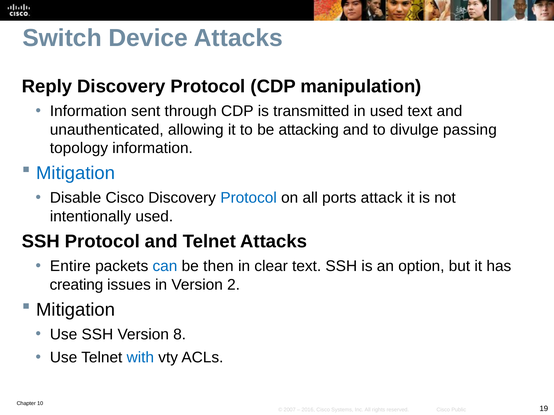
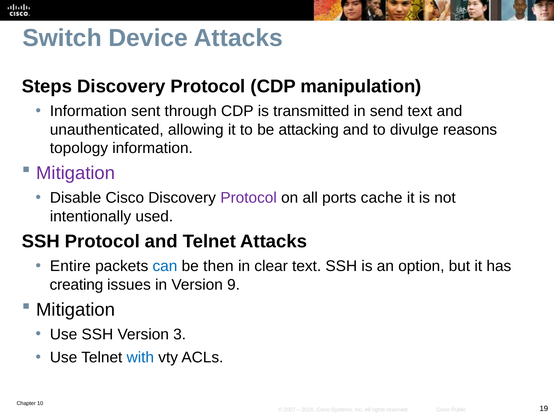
Reply: Reply -> Steps (47, 87)
in used: used -> send (387, 111)
passing: passing -> reasons (470, 130)
Mitigation colour: blue -> purple (76, 173)
Protocol colour: blue -> purple (249, 198)
attack: attack -> cache (382, 198)
2: 2 -> 9 (234, 285)
8: 8 -> 3 (180, 335)
